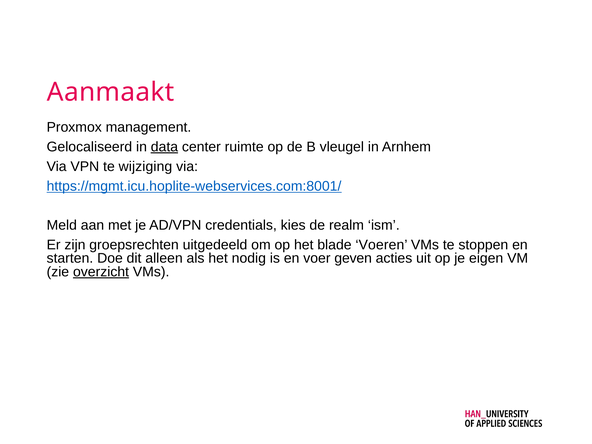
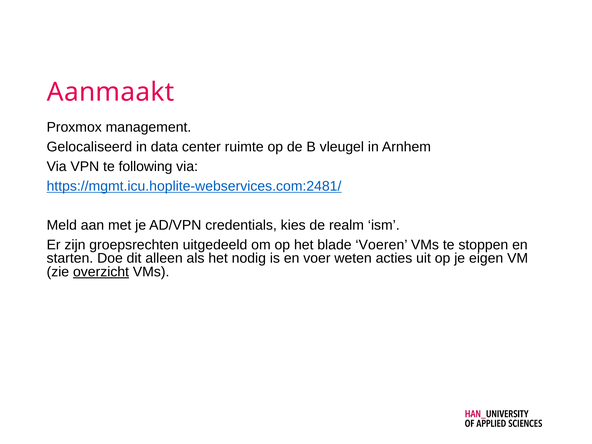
data underline: present -> none (164, 147)
wijziging: wijziging -> following (146, 166)
https://mgmt.icu.hoplite-webservices.com:8001/: https://mgmt.icu.hoplite-webservices.com:8001/ -> https://mgmt.icu.hoplite-webservices.com:2481/ (194, 186)
geven: geven -> weten (353, 258)
